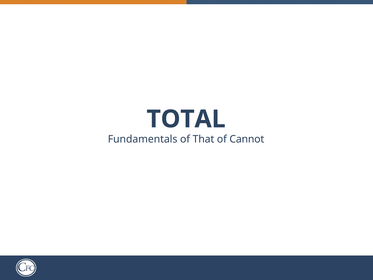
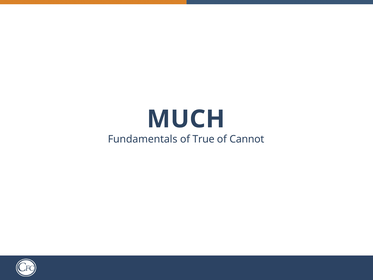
TOTAL: TOTAL -> MUCH (186, 119)
That: That -> True (203, 139)
